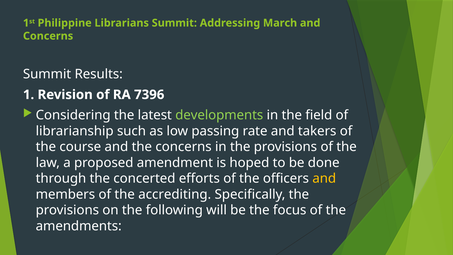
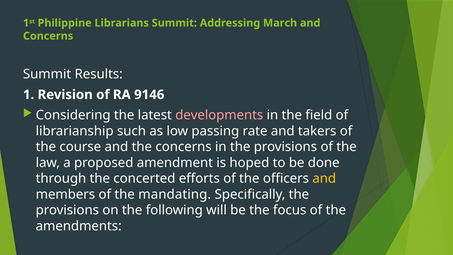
7396: 7396 -> 9146 (149, 95)
developments colour: light green -> pink (219, 115)
accrediting: accrediting -> mandating (175, 194)
